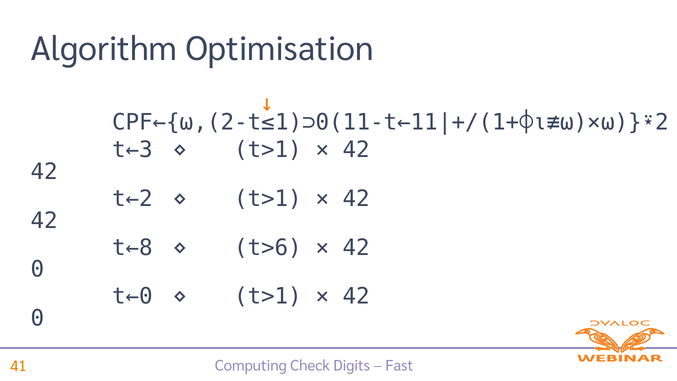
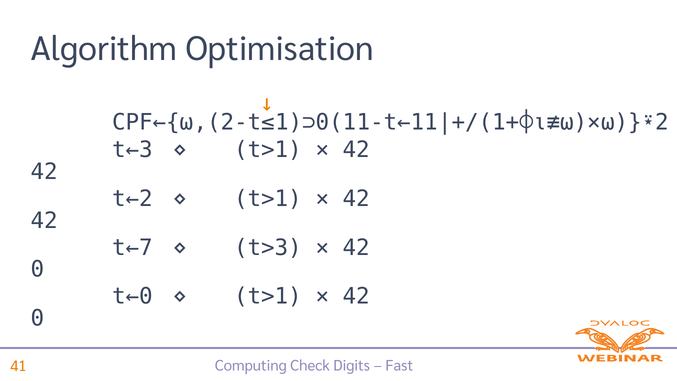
t←8: t←8 -> t←7 (132, 247)
t>6: t>6 -> t>3 (268, 247)
